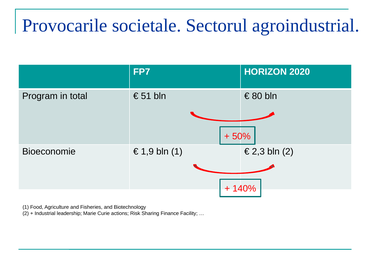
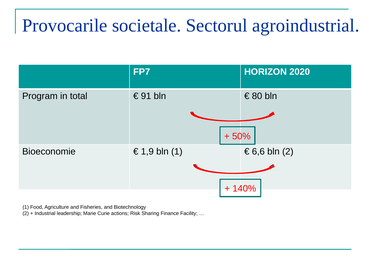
51: 51 -> 91 (146, 96)
2,3: 2,3 -> 6,6 (258, 152)
